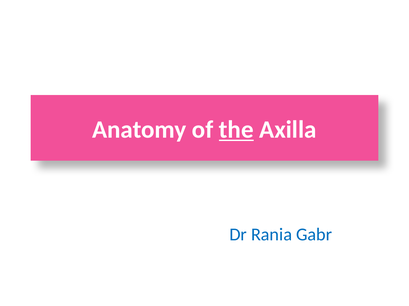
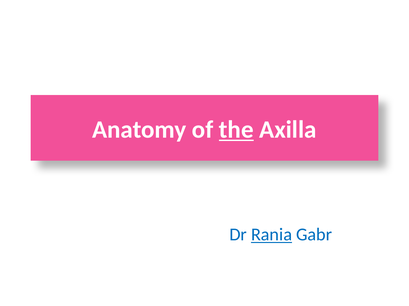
Rania underline: none -> present (272, 235)
